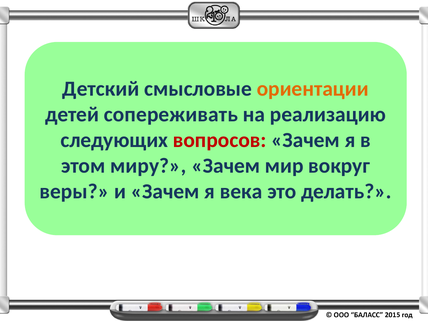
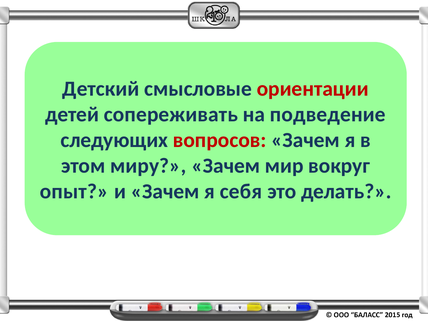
ориентации colour: orange -> red (313, 89)
реализацию: реализацию -> подведение (328, 114)
веры: веры -> опыт (74, 191)
века: века -> себя (241, 191)
